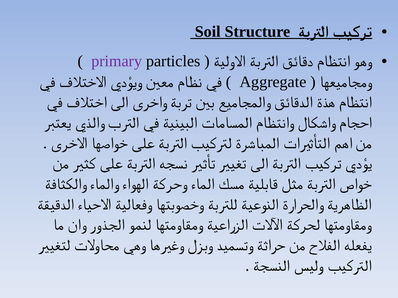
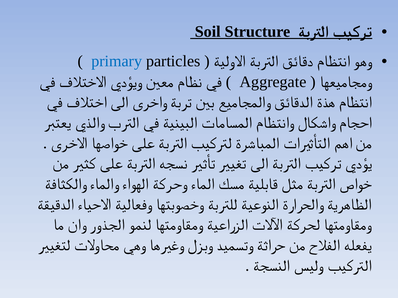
primary colour: purple -> blue (117, 61)
